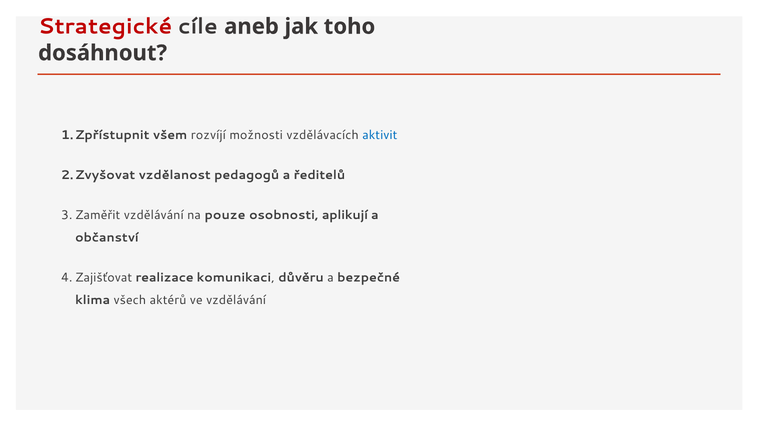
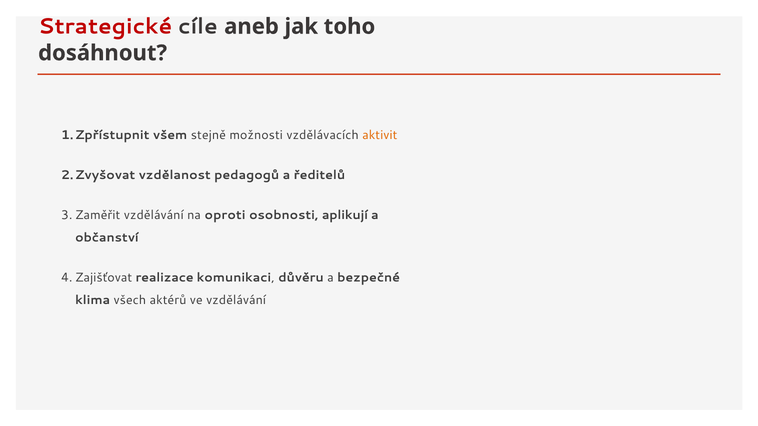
rozvíjí: rozvíjí -> stejně (208, 135)
aktivit colour: blue -> orange (380, 135)
pouze: pouze -> oproti (225, 215)
